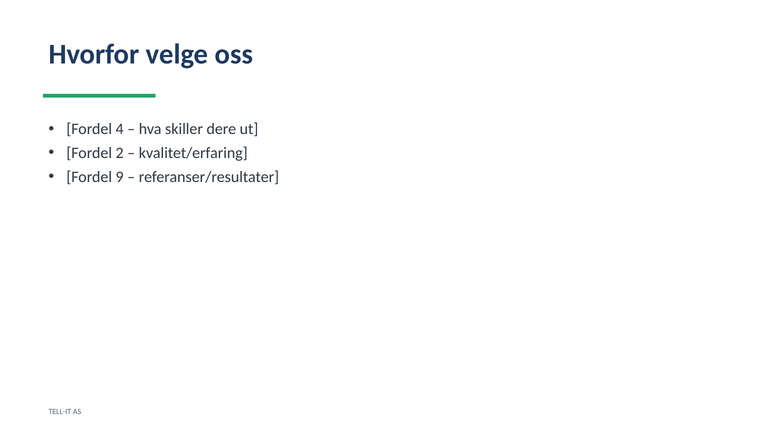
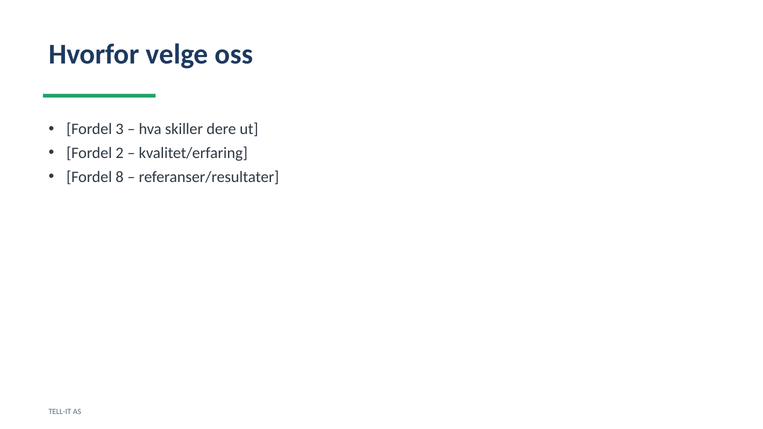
4: 4 -> 3 (120, 129)
9: 9 -> 8 (120, 177)
